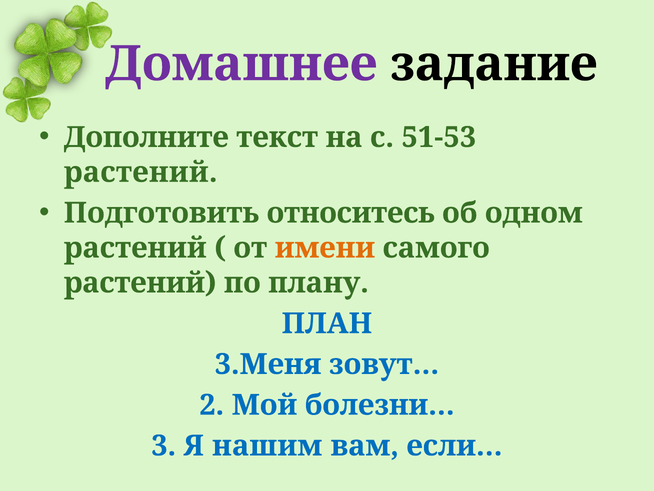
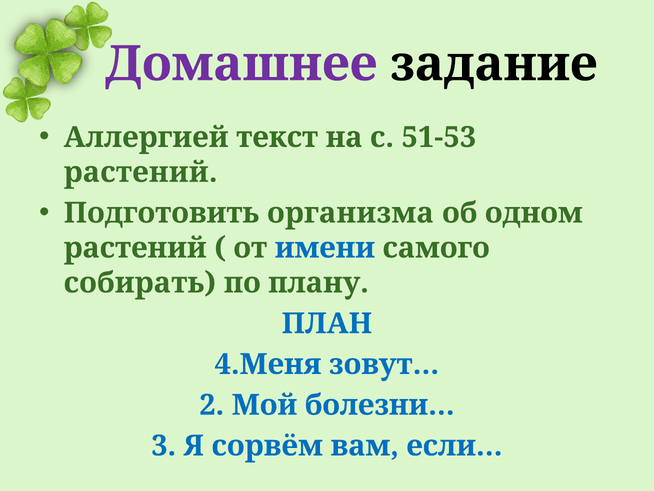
Дополните: Дополните -> Аллергией (146, 137)
относитесь: относитесь -> организма (350, 213)
имени colour: orange -> blue (325, 248)
растений: растений -> собирать (140, 283)
3.Меня: 3.Меня -> 4.Меня (268, 364)
нашим: нашим -> сорвём (267, 445)
